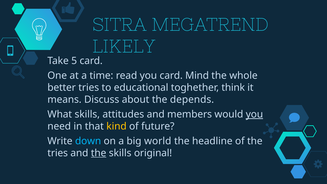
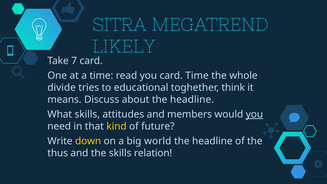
5: 5 -> 7 (74, 61)
card Mind: Mind -> Time (197, 76)
better: better -> divide (62, 88)
about the depends: depends -> headline (192, 100)
down colour: light blue -> yellow (88, 141)
tries: tries -> thus (58, 153)
the underline: present -> none (99, 153)
original: original -> relation (153, 153)
